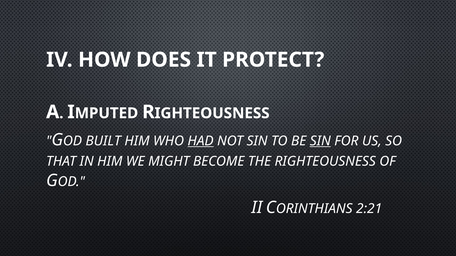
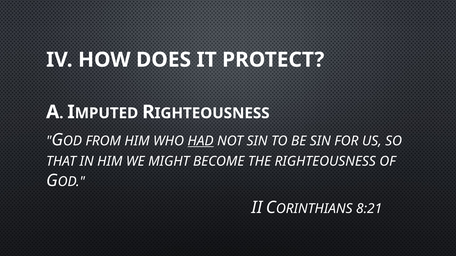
BUILT: BUILT -> FROM (103, 141)
SIN underline: present -> none (320, 141)
2:21: 2:21 -> 8:21 (369, 209)
